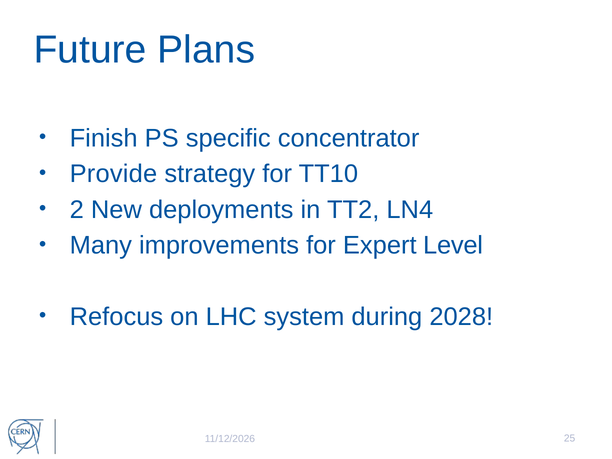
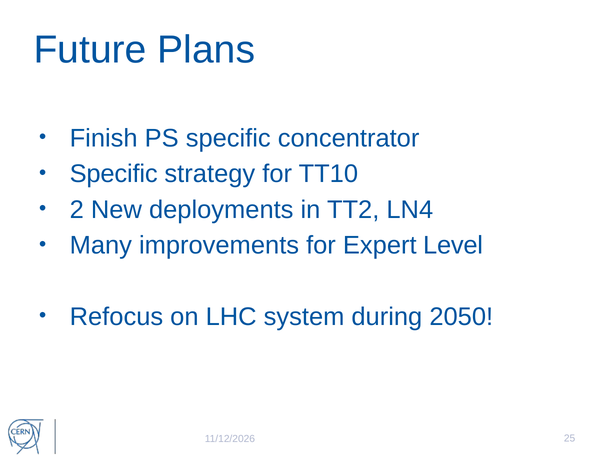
Provide: Provide -> Specific (114, 174)
2028: 2028 -> 2050 (461, 317)
